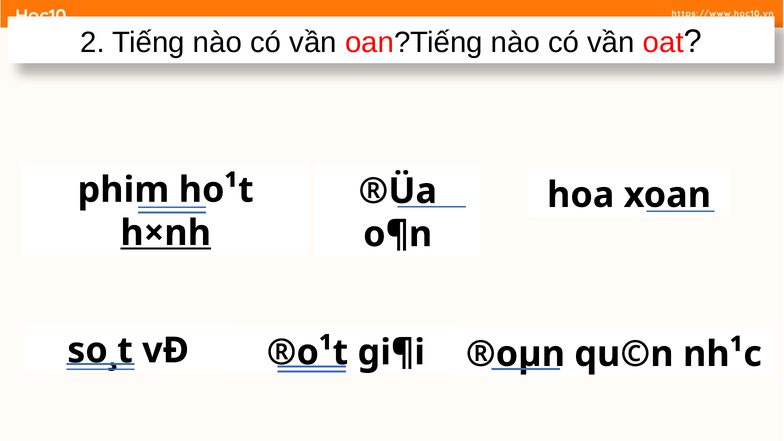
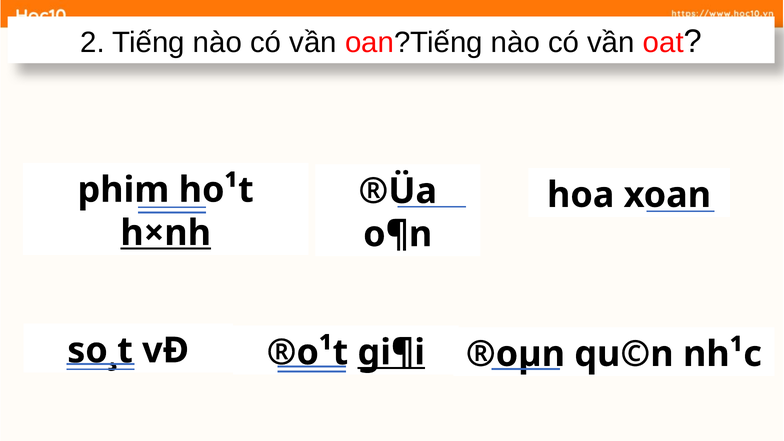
gi¶i underline: none -> present (391, 352)
